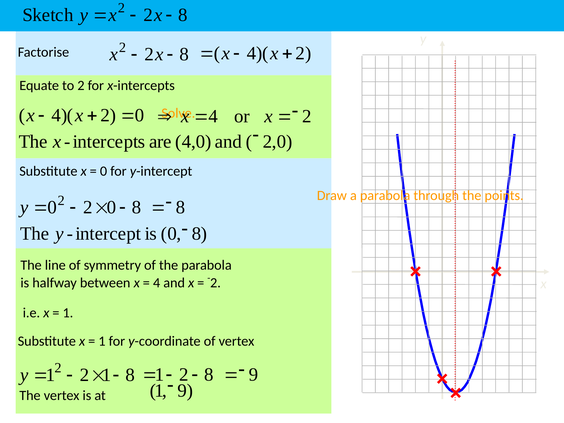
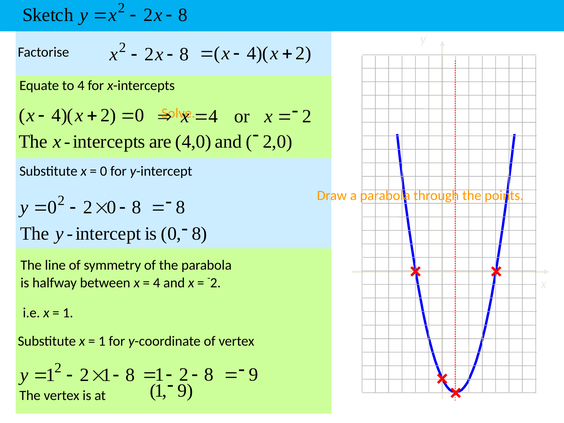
to 2: 2 -> 4 (81, 85)
